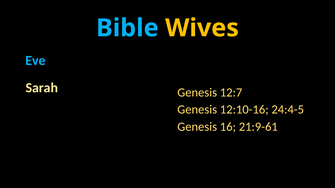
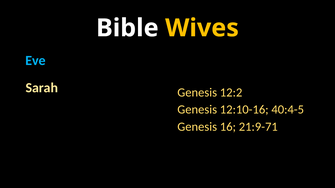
Bible colour: light blue -> white (127, 28)
12:7: 12:7 -> 12:2 (231, 93)
24:4-5: 24:4-5 -> 40:4-5 (288, 110)
21:9-61: 21:9-61 -> 21:9-71 (258, 127)
